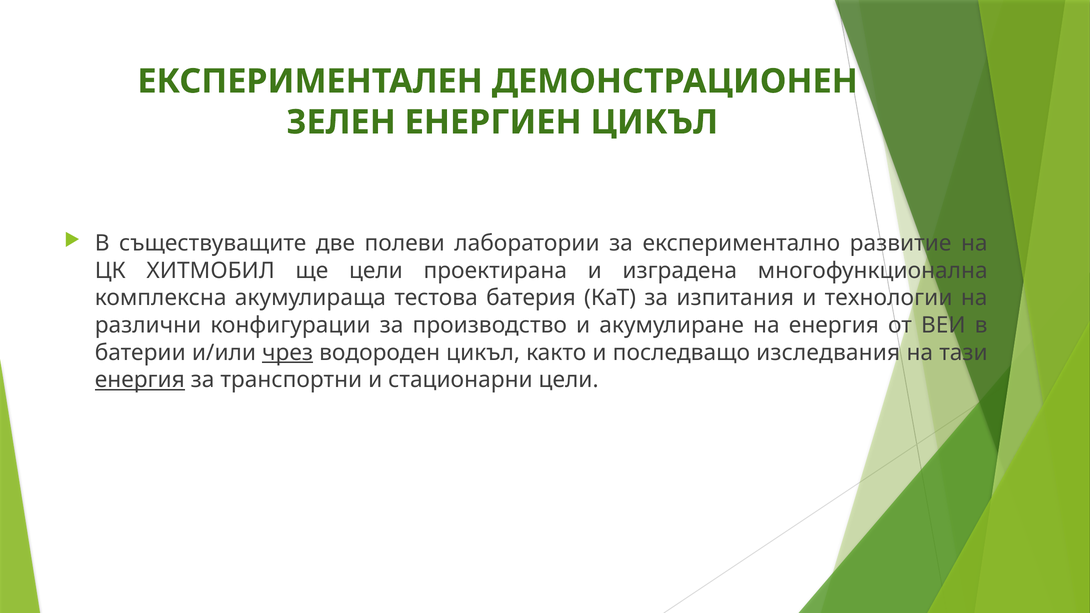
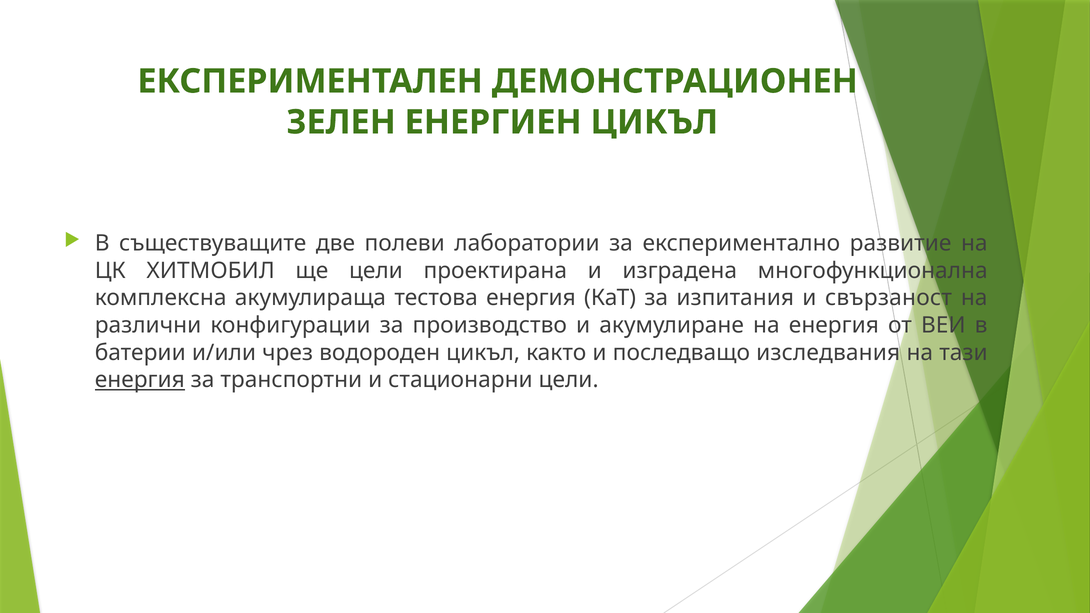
тестова батерия: батерия -> енергия (531, 298)
технологии: технологии -> свързаност (889, 298)
чрез underline: present -> none (288, 353)
